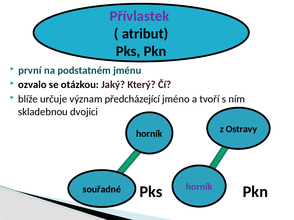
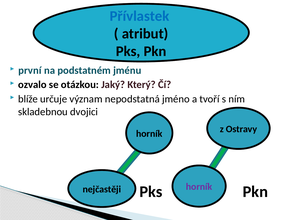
Přívlastek colour: purple -> blue (140, 16)
předcházející: předcházející -> nepodstatná (132, 99)
souřadné: souřadné -> nejčastěji (102, 190)
